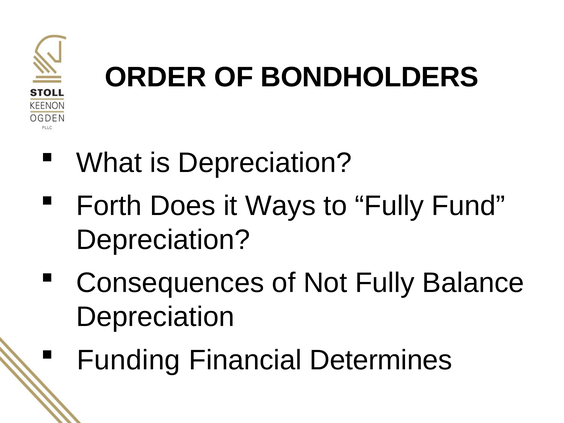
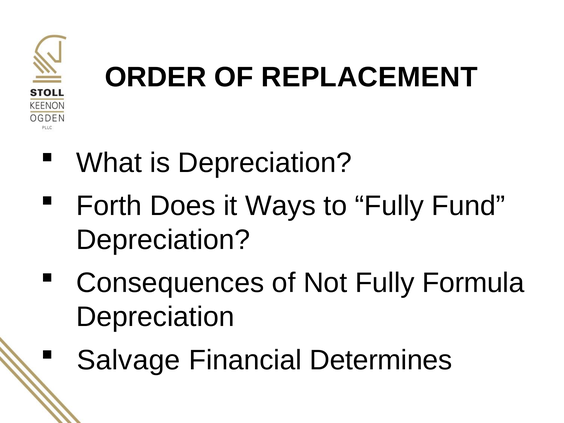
BONDHOLDERS: BONDHOLDERS -> REPLACEMENT (369, 77)
Balance: Balance -> Formula (473, 283)
Funding: Funding -> Salvage (129, 360)
